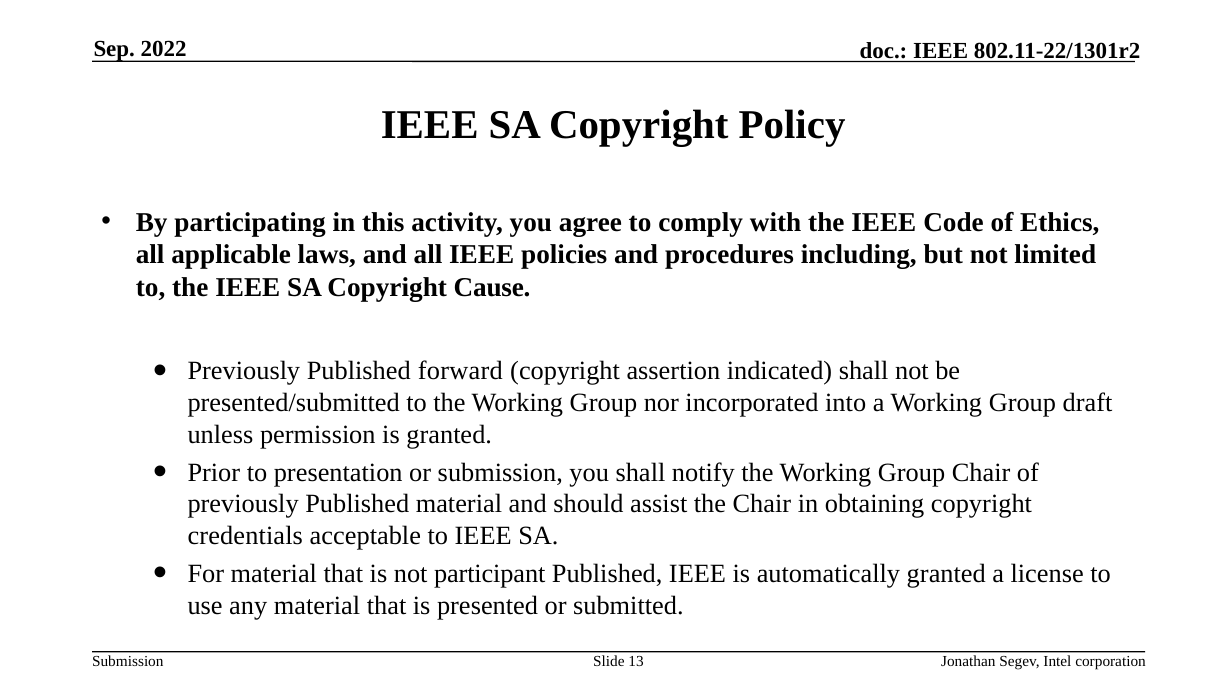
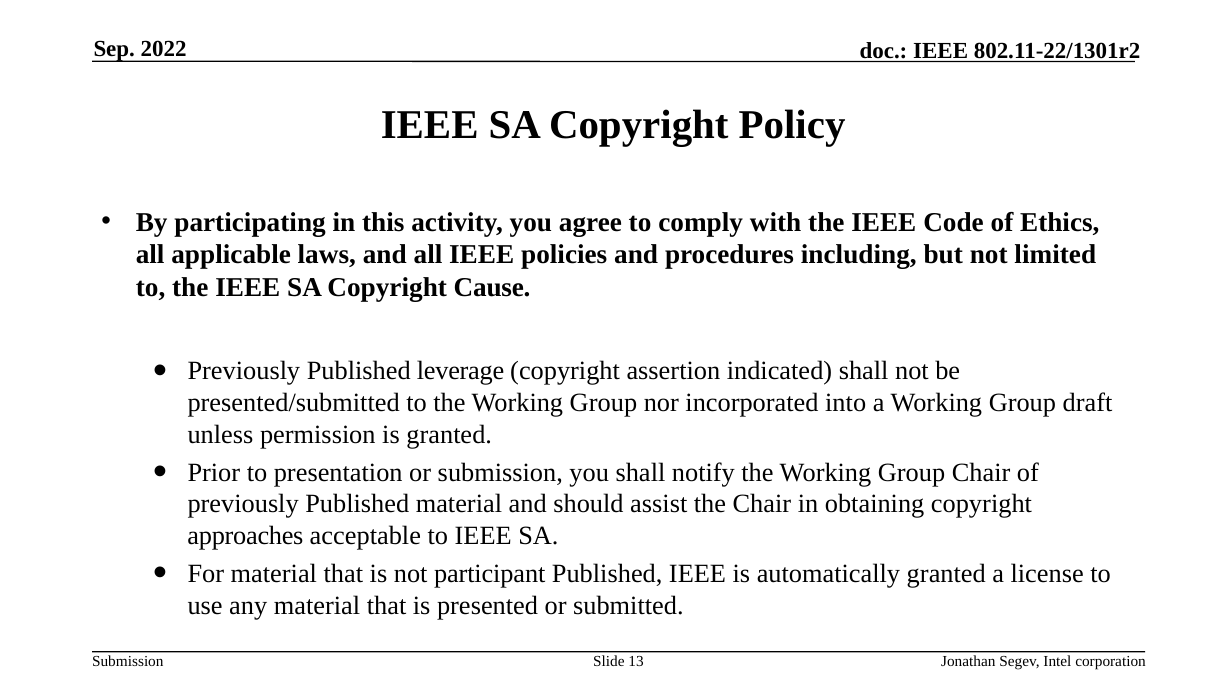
forward: forward -> leverage (461, 371)
credentials: credentials -> approaches (245, 536)
